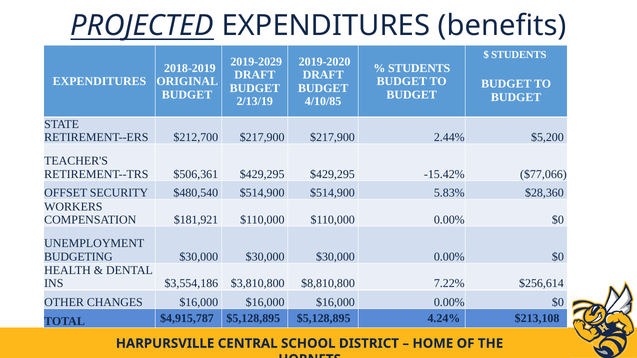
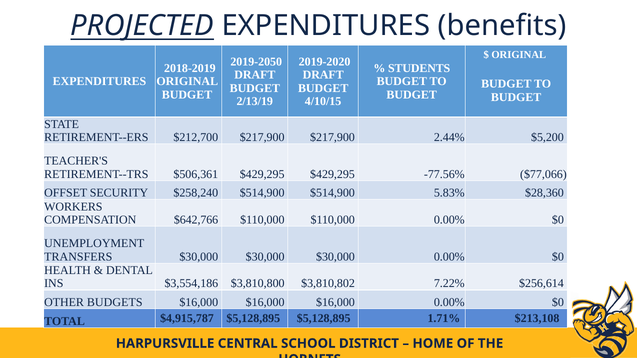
STUDENTS: STUDENTS -> ORIGINAL (519, 55)
2019-2029: 2019-2029 -> 2019-2050 (256, 62)
4/10/85: 4/10/85 -> 4/10/15 (323, 101)
-15.42%: -15.42% -> -77.56% (444, 174)
$480,540: $480,540 -> $258,240 (196, 193)
$181,921: $181,921 -> $642,766 (196, 220)
BUDGETING: BUDGETING -> TRANSFERS (78, 257)
$8,810,800: $8,810,800 -> $3,810,802 (328, 284)
CHANGES: CHANGES -> BUDGETS (115, 303)
4.24%: 4.24% -> 1.71% (444, 319)
